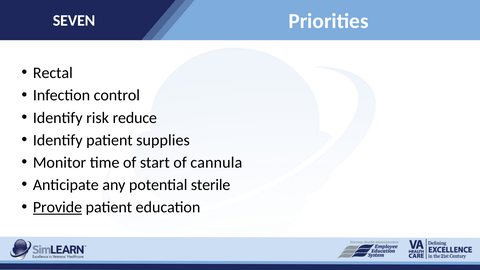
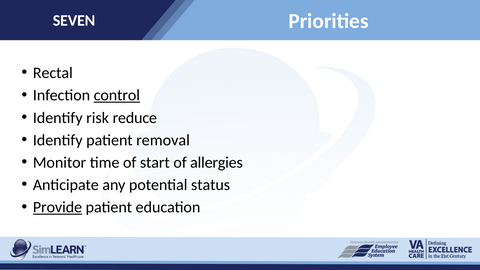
control underline: none -> present (117, 95)
supplies: supplies -> removal (163, 140)
cannula: cannula -> allergies (216, 163)
sterile: sterile -> status (211, 185)
